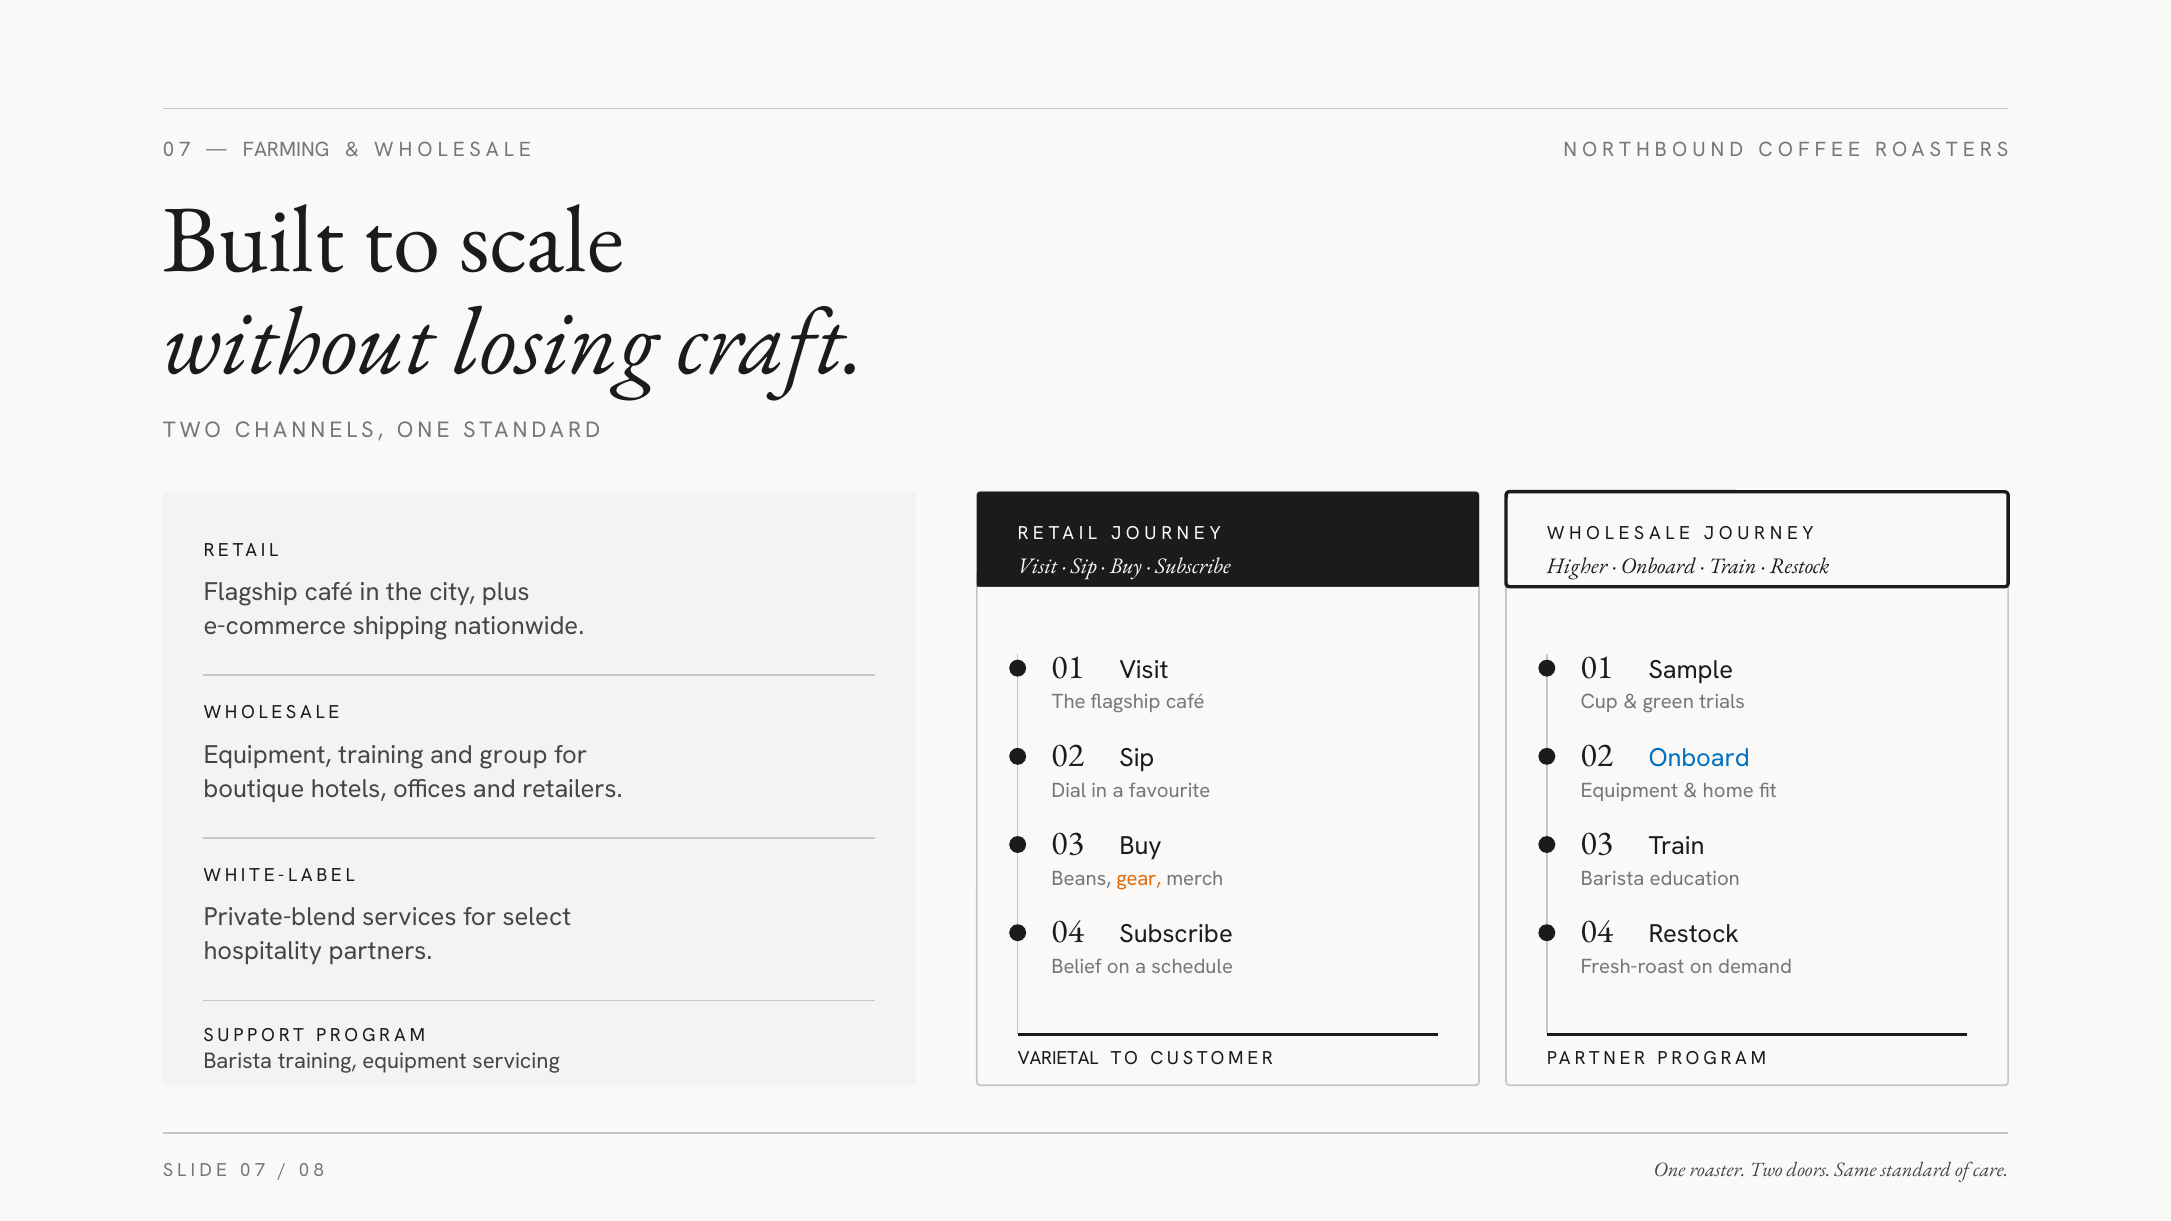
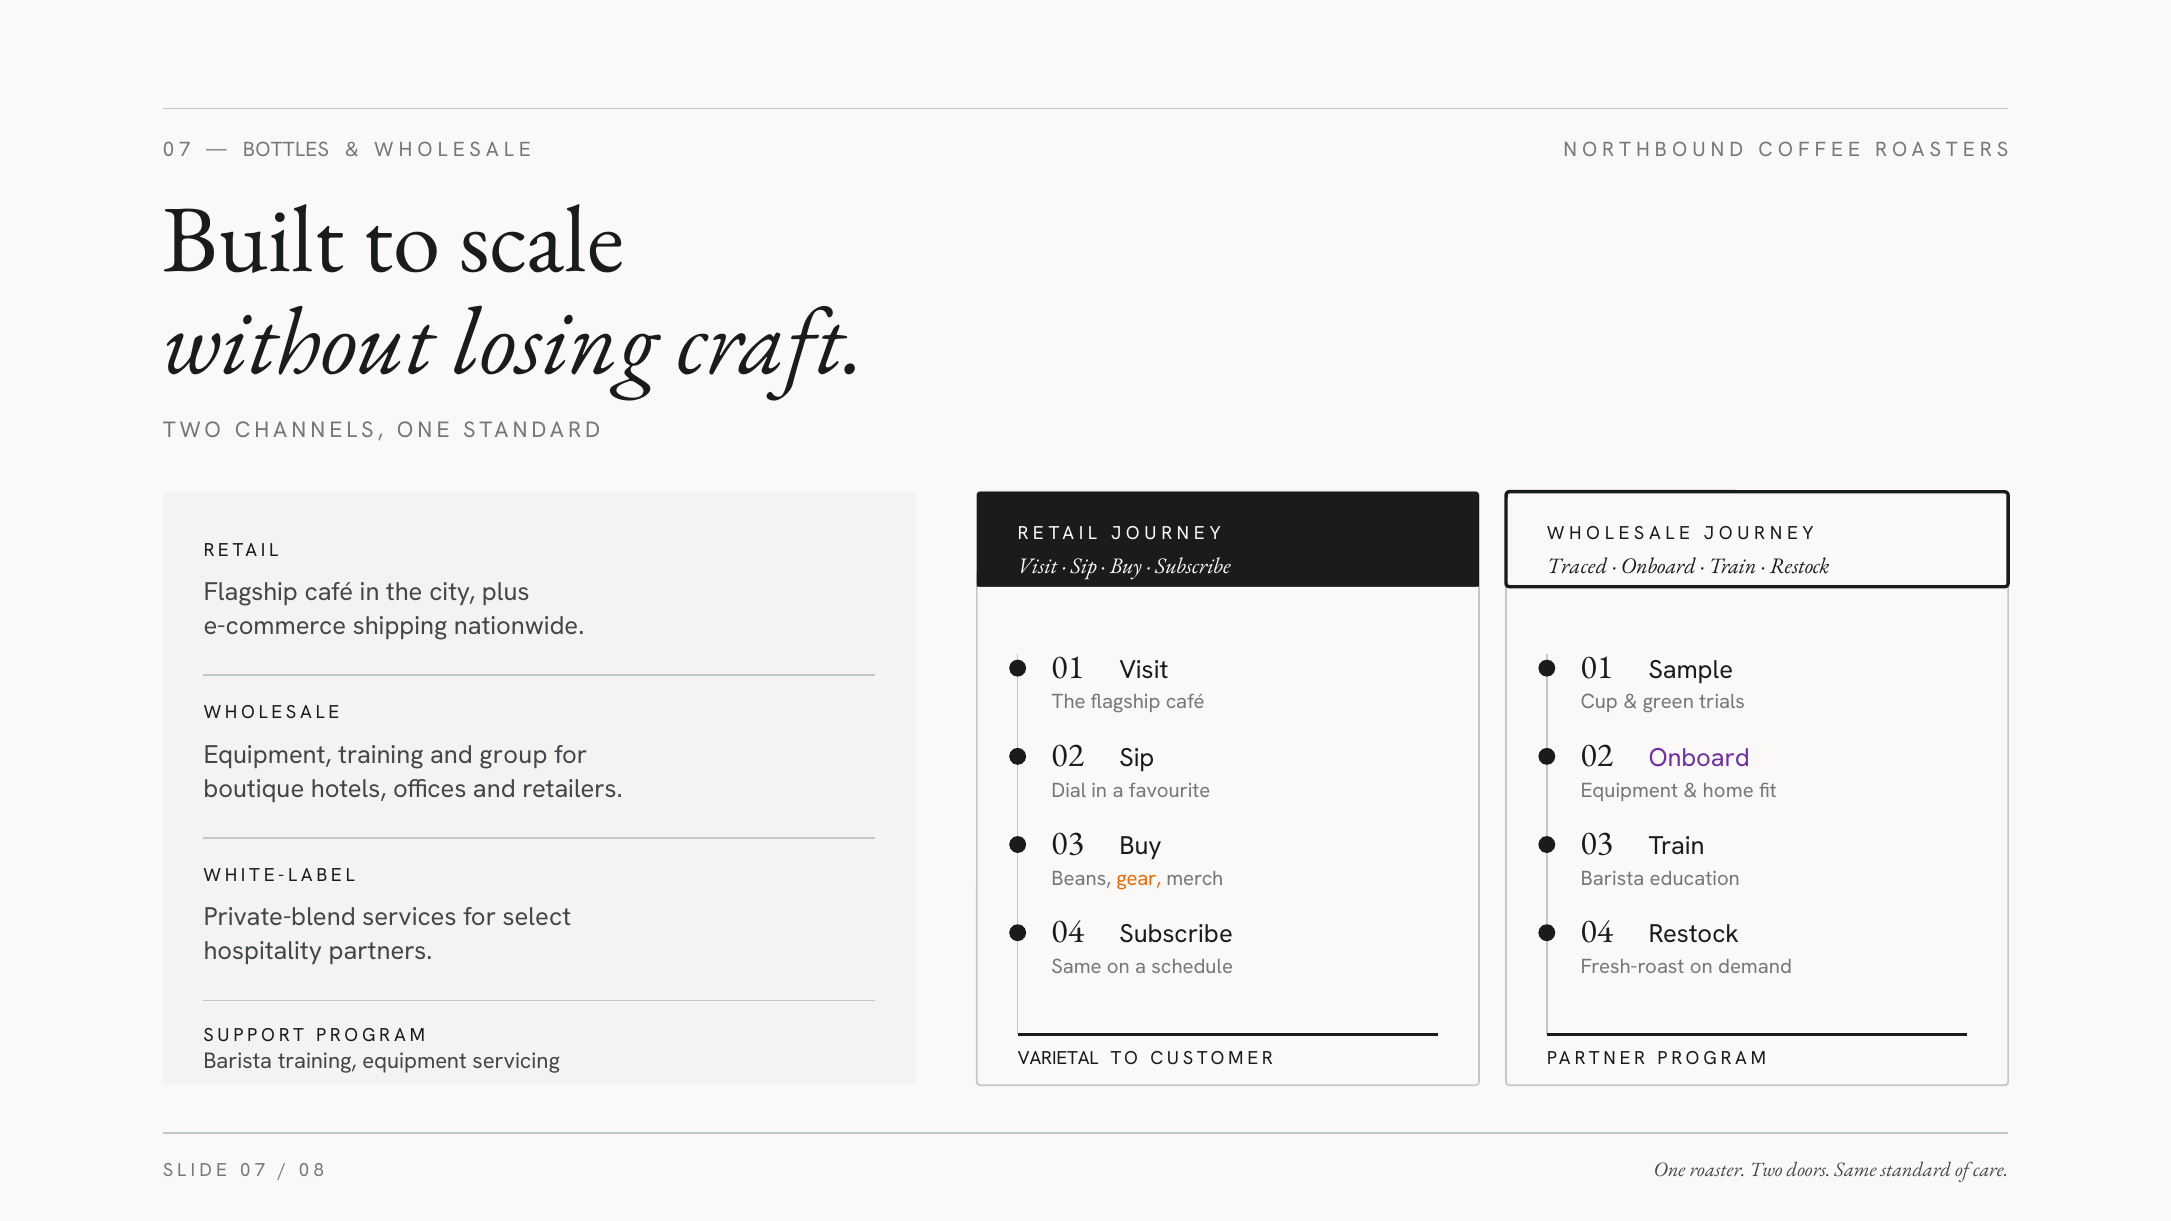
FARMING: FARMING -> BOTTLES (286, 149)
Higher: Higher -> Traced (1577, 566)
Onboard colour: blue -> purple (1699, 758)
Belief: Belief -> Same (1077, 967)
